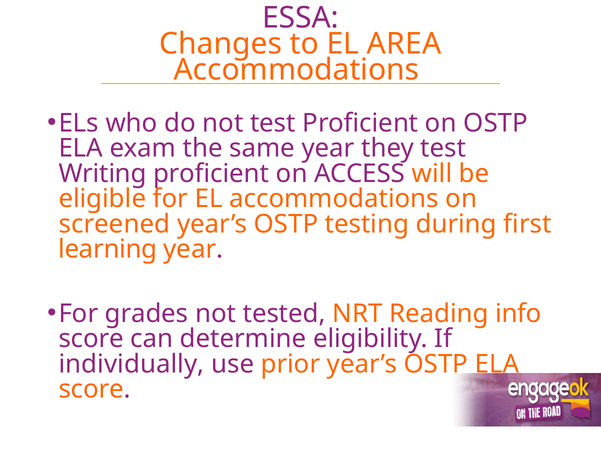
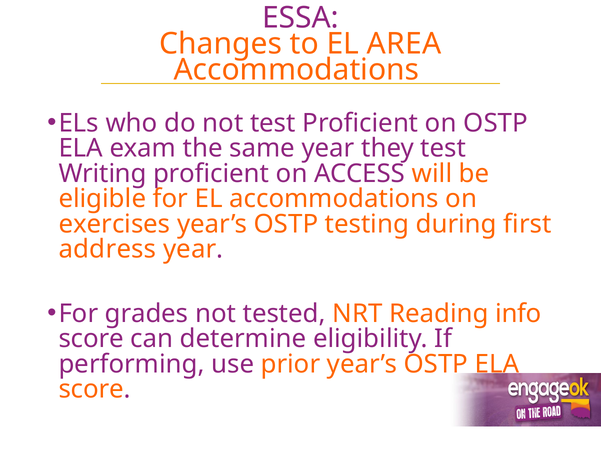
screened: screened -> exercises (114, 224)
learning: learning -> address (107, 249)
individually: individually -> performing (132, 364)
